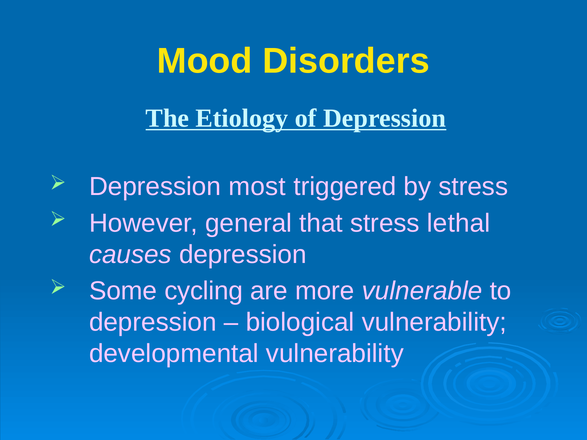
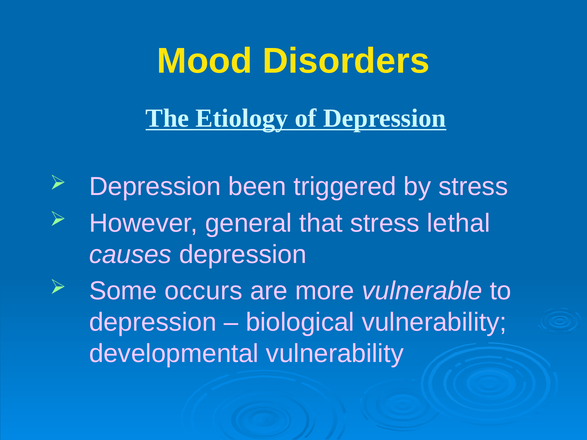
most: most -> been (257, 187)
cycling: cycling -> occurs (203, 291)
